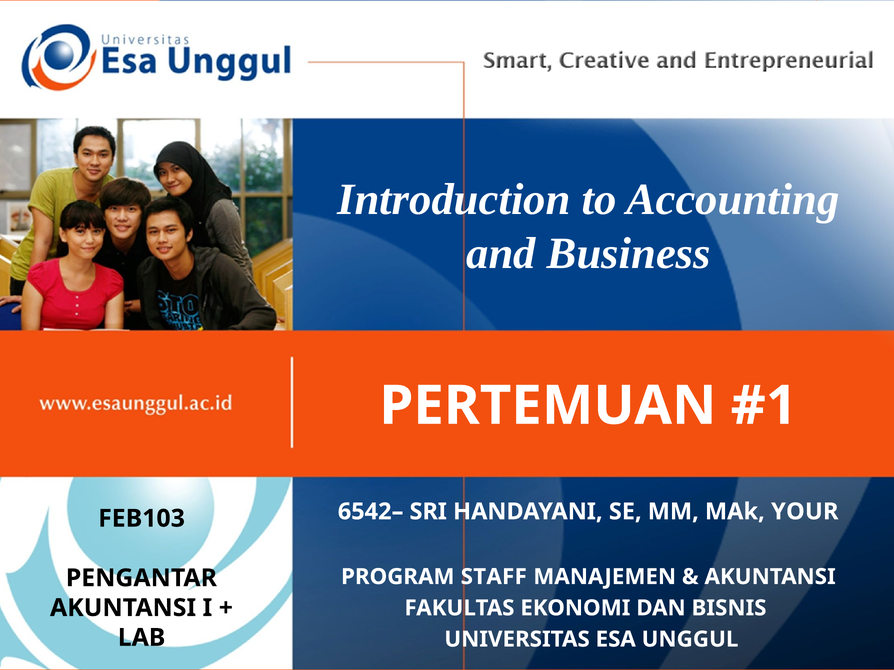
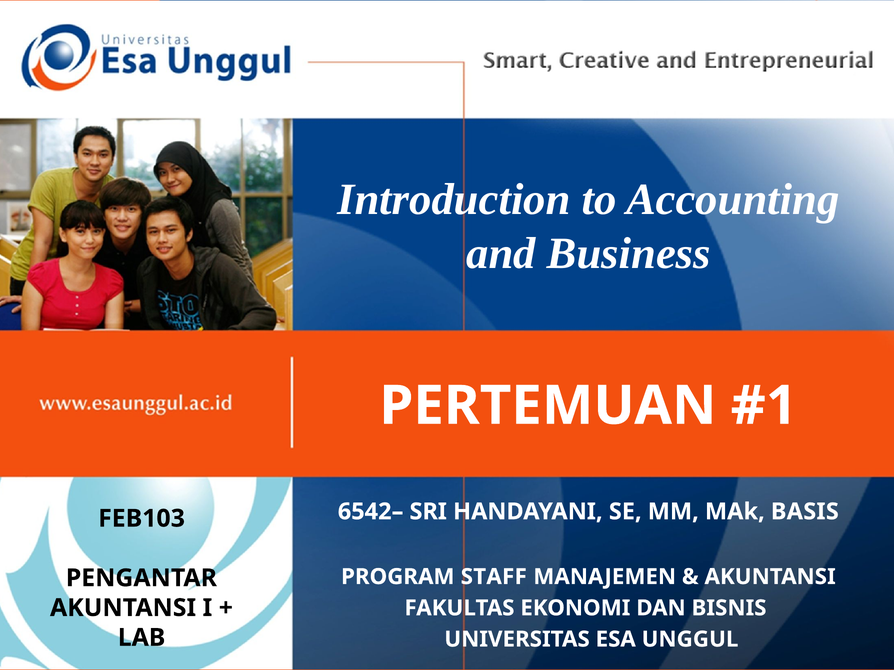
YOUR: YOUR -> BASIS (805, 512)
